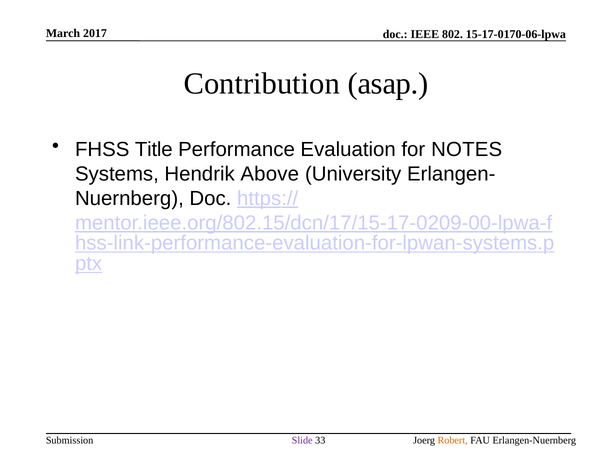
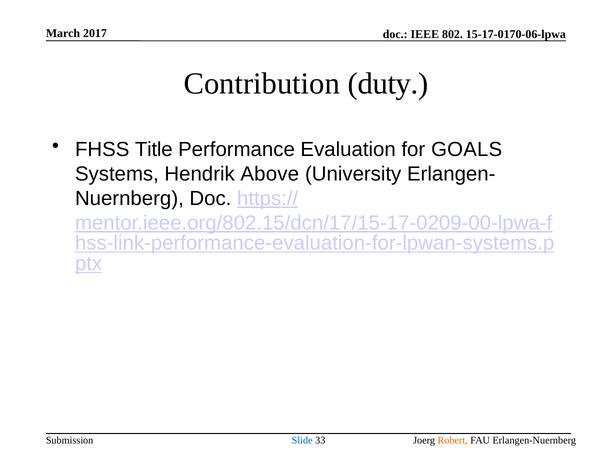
asap: asap -> duty (388, 84)
NOTES: NOTES -> GOALS (467, 149)
Slide colour: purple -> blue (302, 440)
